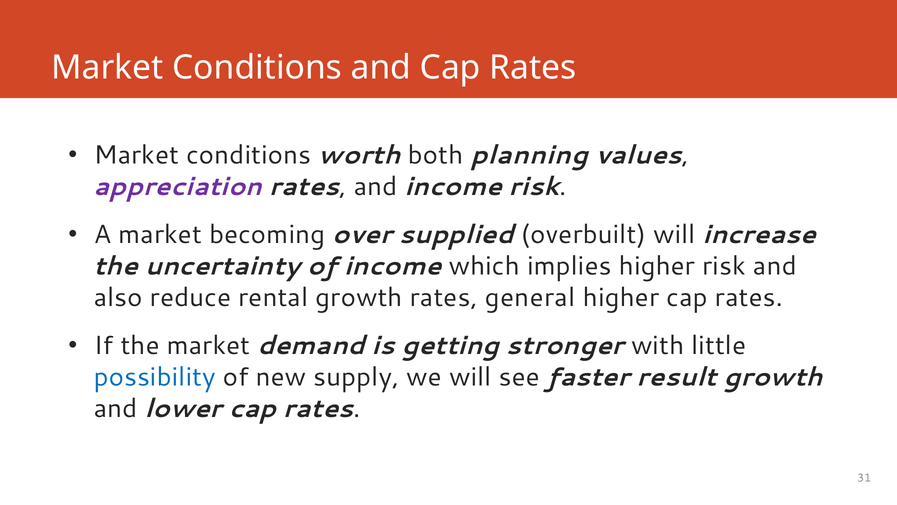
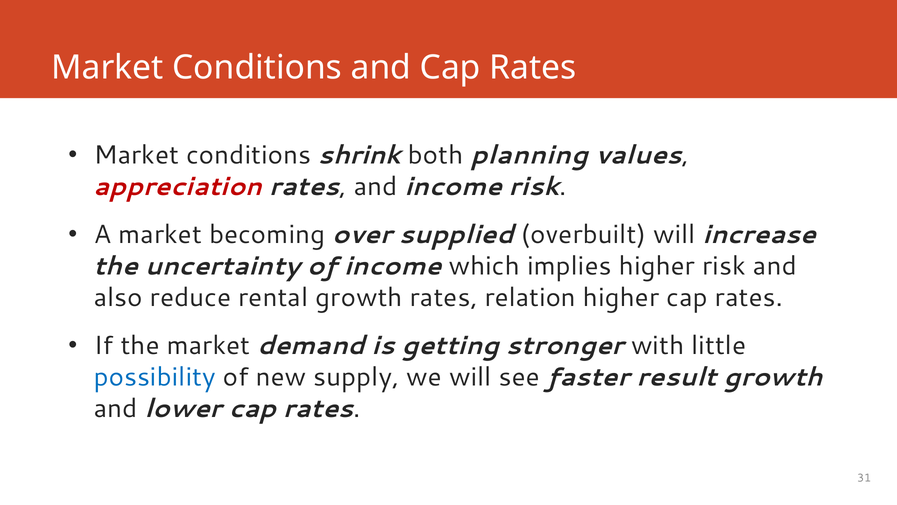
worth: worth -> shrink (360, 155)
appreciation colour: purple -> red (178, 186)
general: general -> relation (530, 297)
